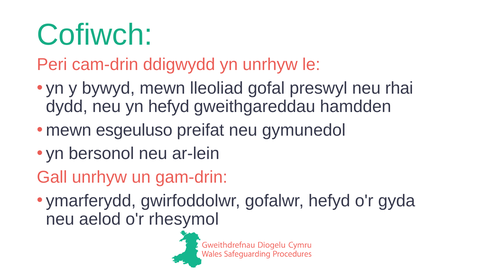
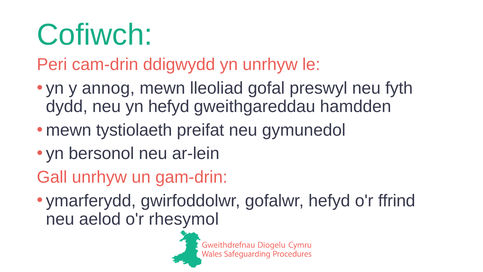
bywyd: bywyd -> annog (108, 88)
rhai: rhai -> fyth (399, 88)
esgeuluso: esgeuluso -> tystiolaeth (134, 130)
gyda: gyda -> ffrind (397, 200)
